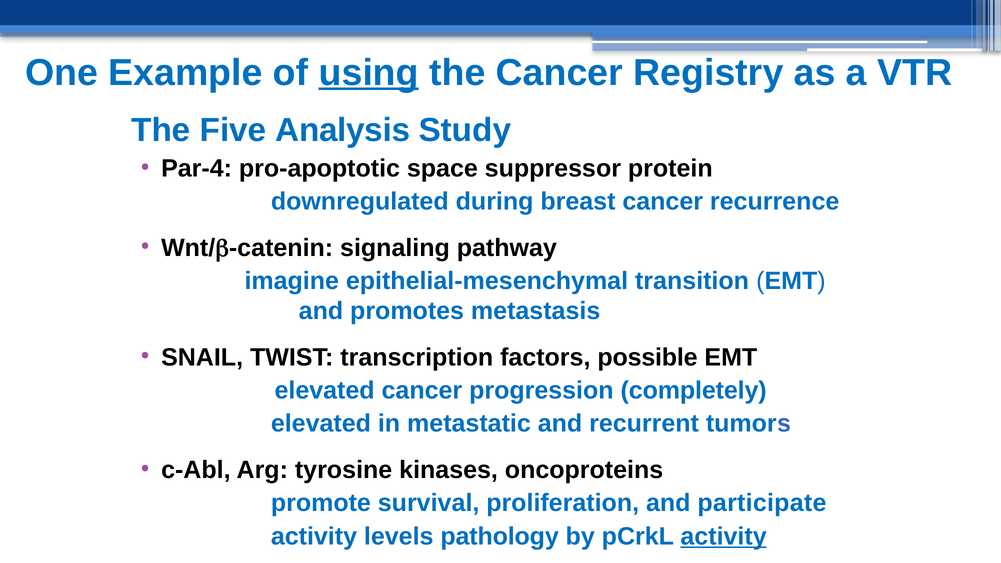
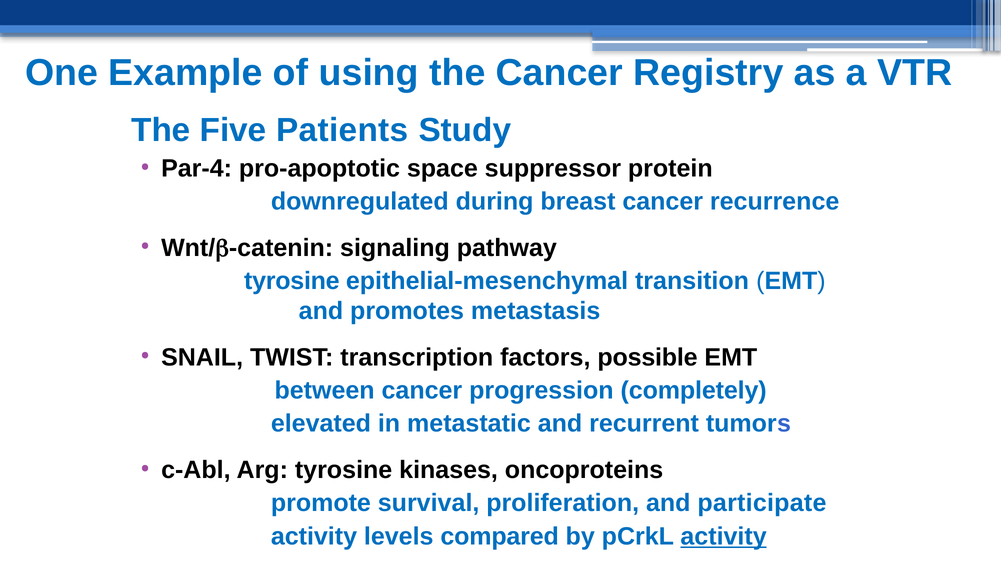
using underline: present -> none (369, 73)
Analysis: Analysis -> Patients (342, 130)
imagine: imagine -> tyrosine (292, 281)
elevated: elevated -> between (325, 391)
pathology: pathology -> compared (500, 536)
